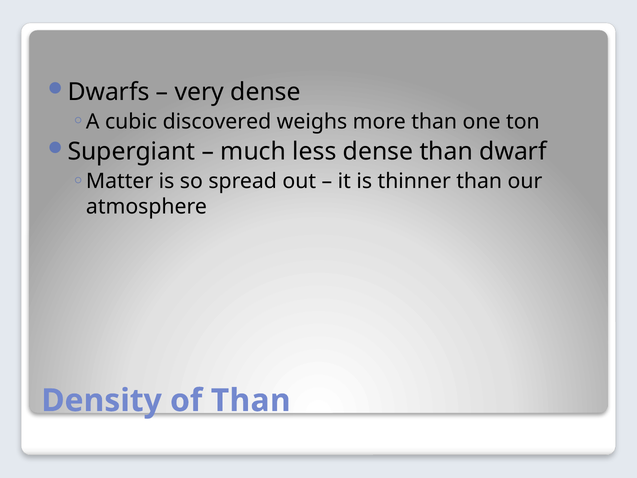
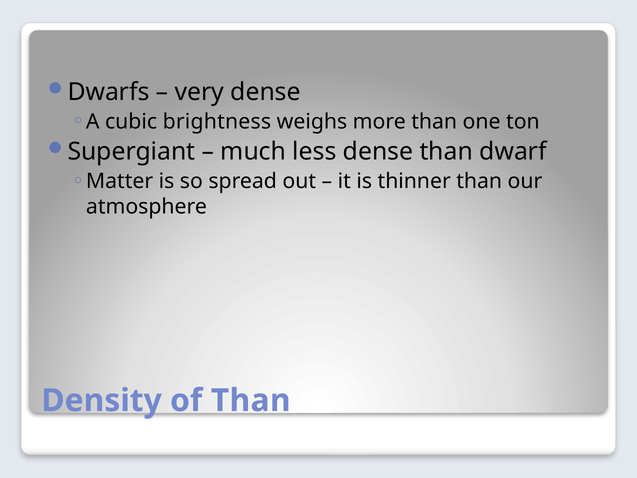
discovered: discovered -> brightness (217, 122)
